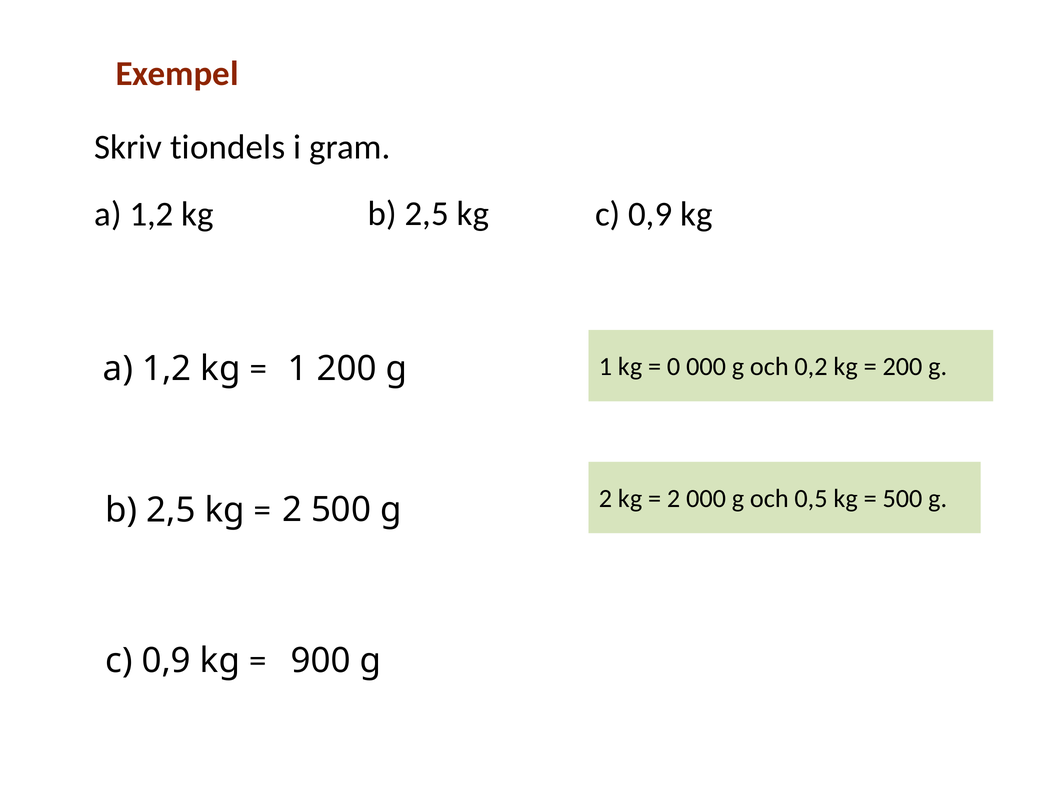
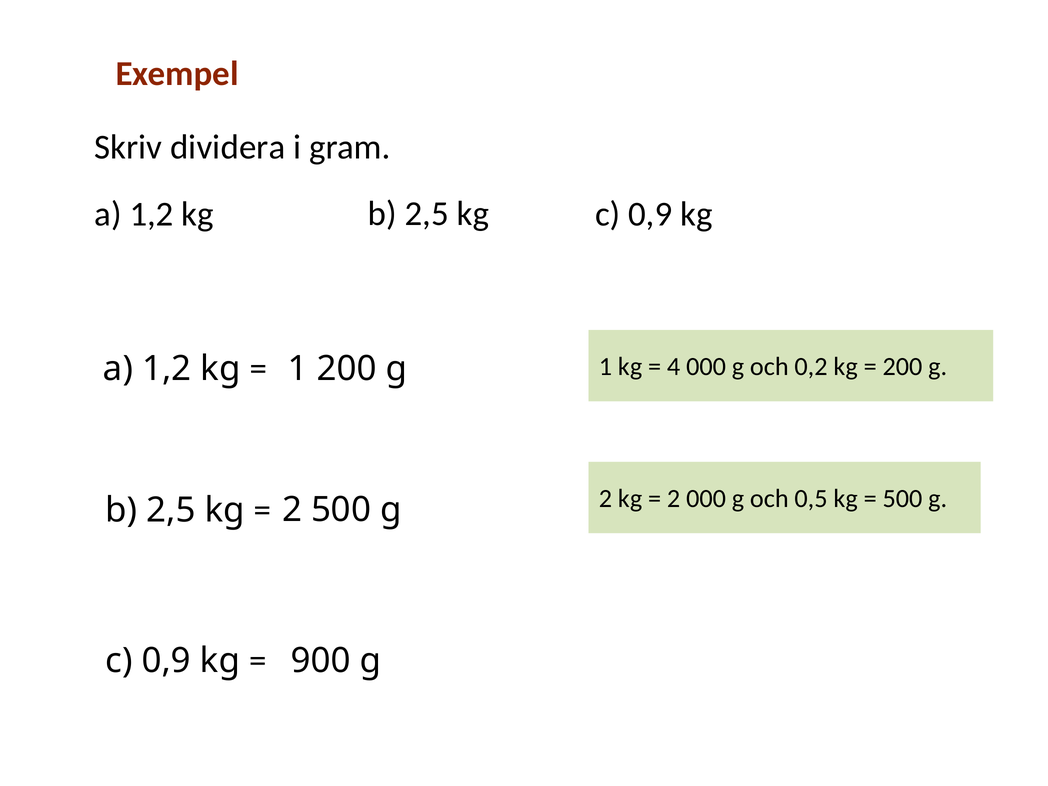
tiondels: tiondels -> dividera (228, 147)
0: 0 -> 4 (674, 367)
